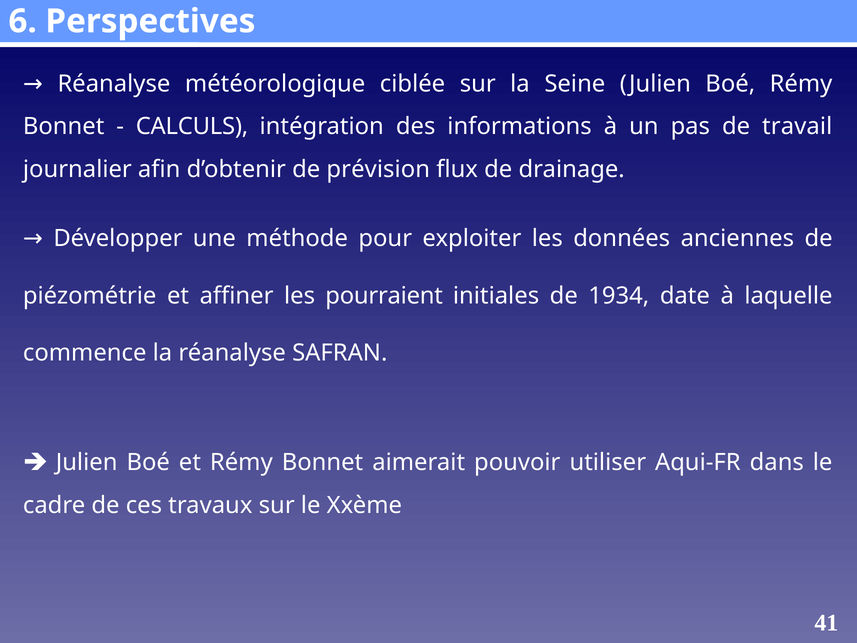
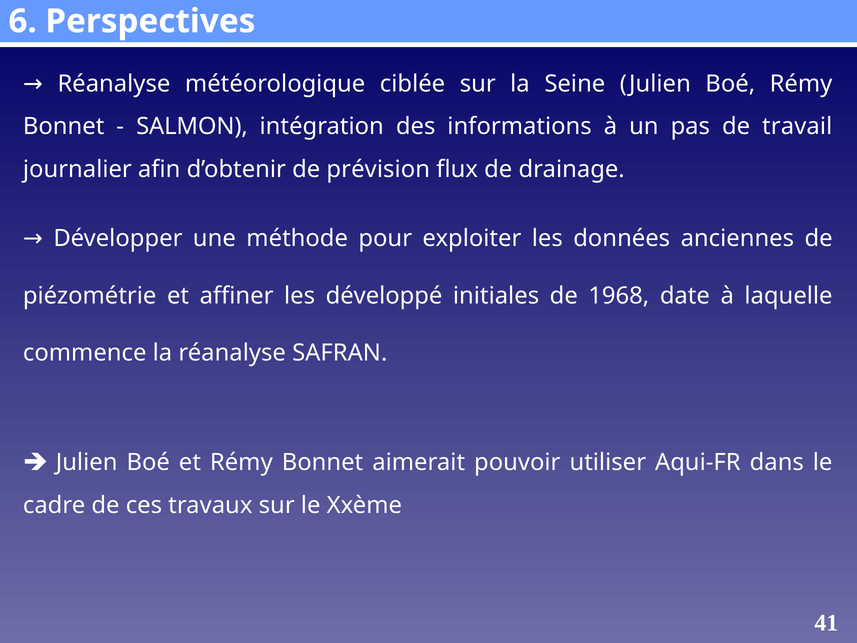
CALCULS: CALCULS -> SALMON (192, 127)
pourraient: pourraient -> développé (384, 296)
1934: 1934 -> 1968 (619, 296)
